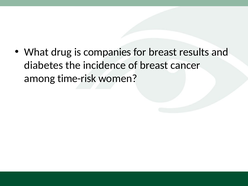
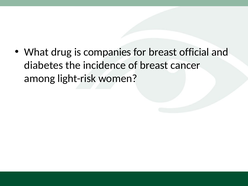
results: results -> official (194, 52)
time-risk: time-risk -> light-risk (77, 78)
